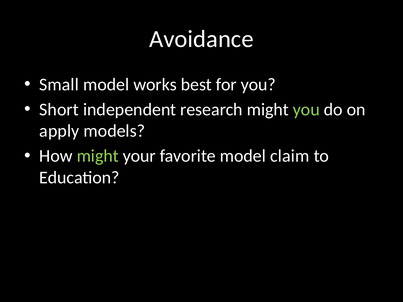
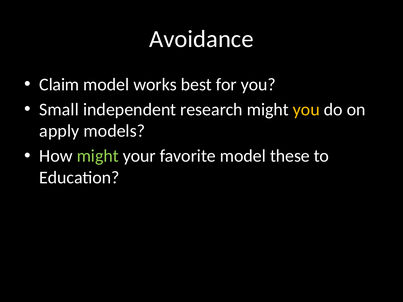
Small: Small -> Claim (59, 85)
Short: Short -> Small (59, 110)
you colour: light green -> yellow (306, 110)
claim: claim -> these (290, 156)
